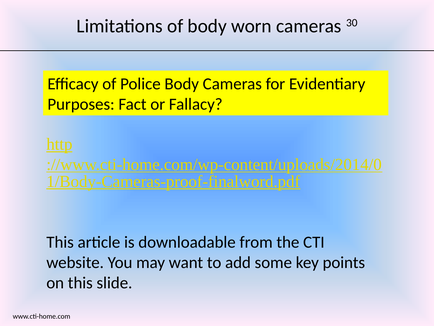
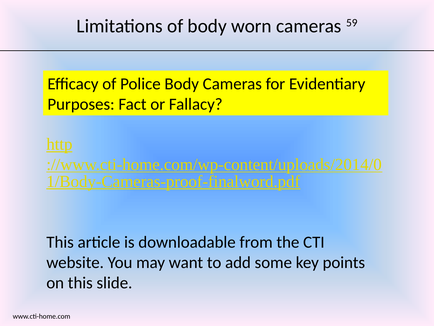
30: 30 -> 59 (352, 23)
